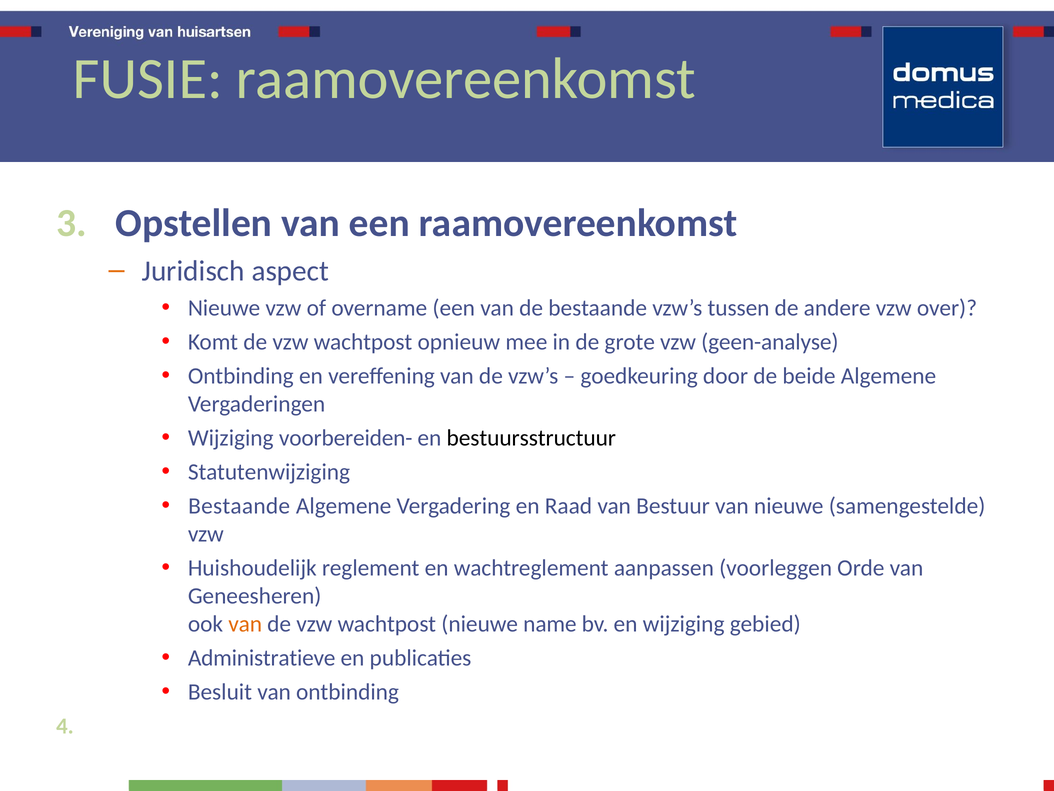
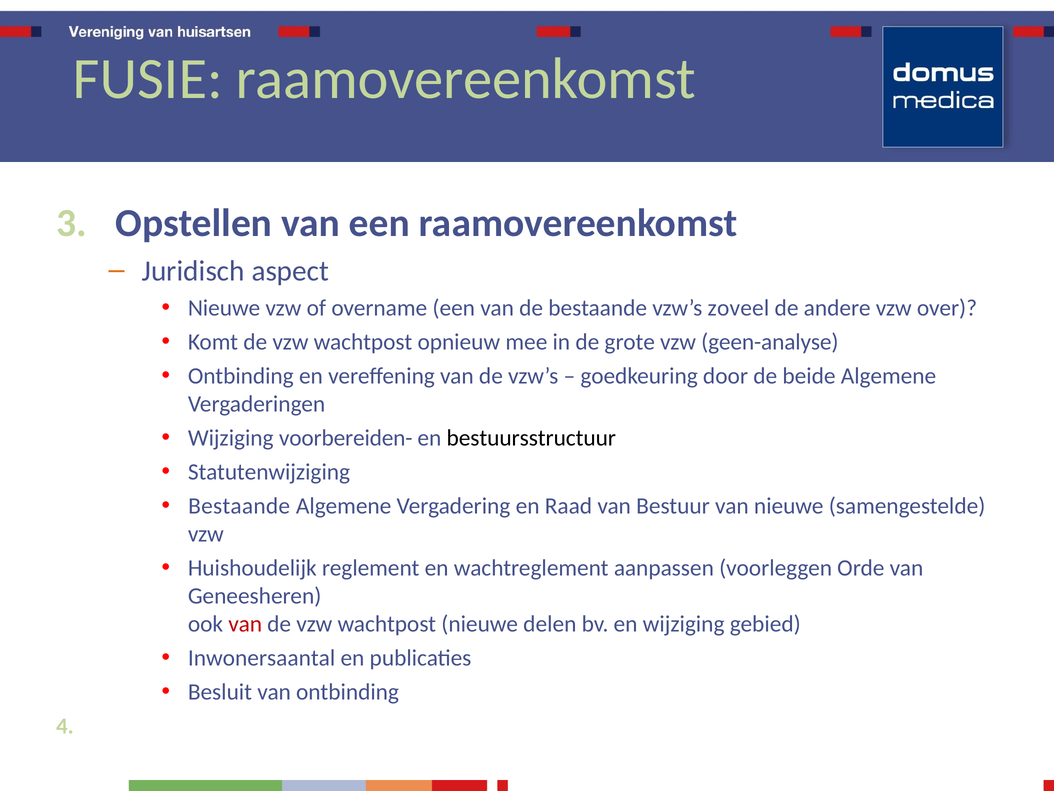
tussen: tussen -> zoveel (738, 308)
van colour: orange -> red (245, 624)
name: name -> delen (550, 624)
Administratieve: Administratieve -> Inwonersaantal (262, 658)
